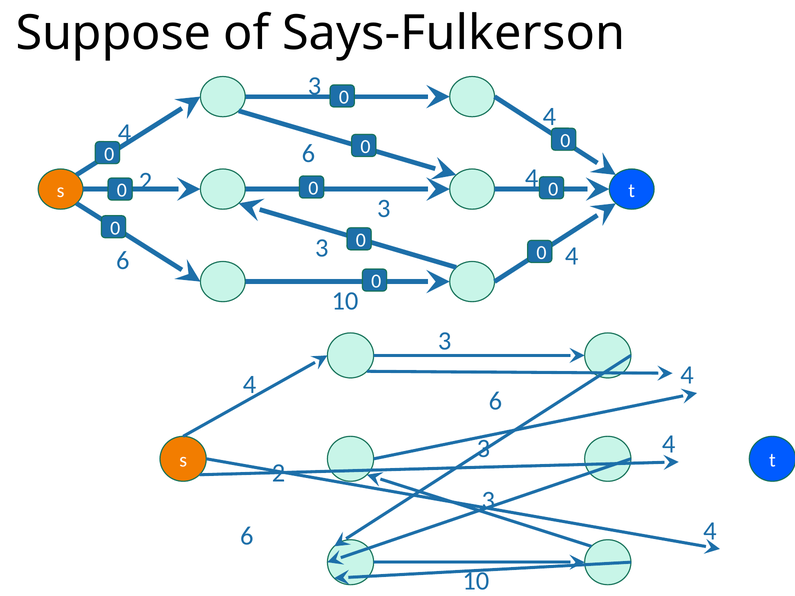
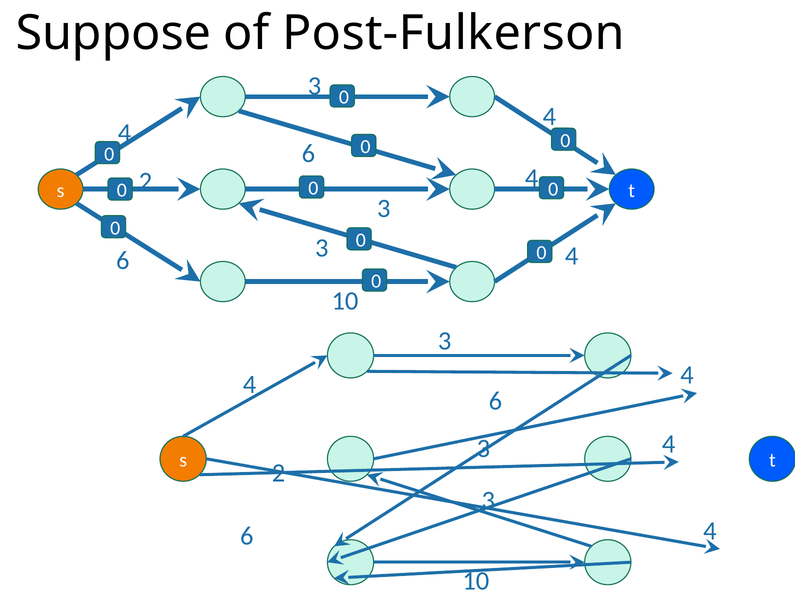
Says-Fulkerson: Says-Fulkerson -> Post-Fulkerson (454, 33)
